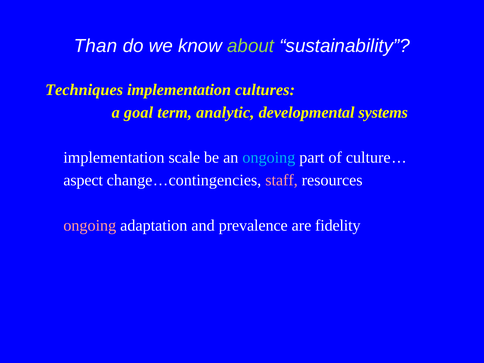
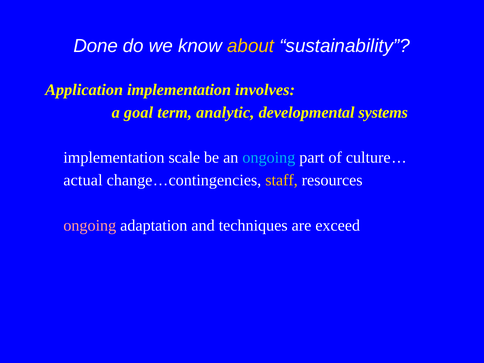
Than: Than -> Done (96, 46)
about colour: light green -> yellow (251, 46)
Techniques: Techniques -> Application (84, 90)
cultures: cultures -> involves (265, 90)
aspect: aspect -> actual (83, 180)
staff colour: pink -> yellow (282, 180)
prevalence: prevalence -> techniques (253, 225)
fidelity: fidelity -> exceed (338, 225)
